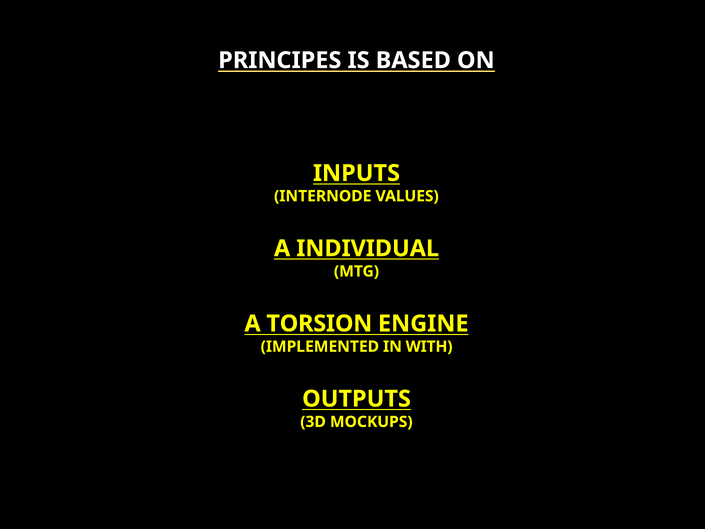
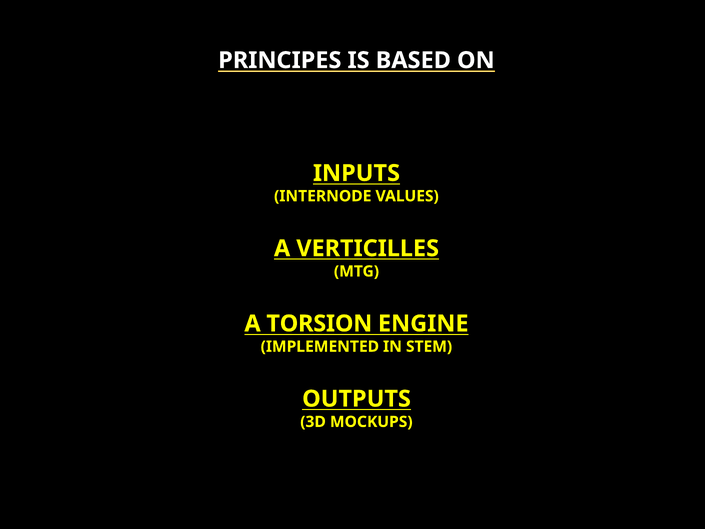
INDIVIDUAL: INDIVIDUAL -> VERTICILLES (368, 248)
WITH: WITH -> STEM (429, 346)
